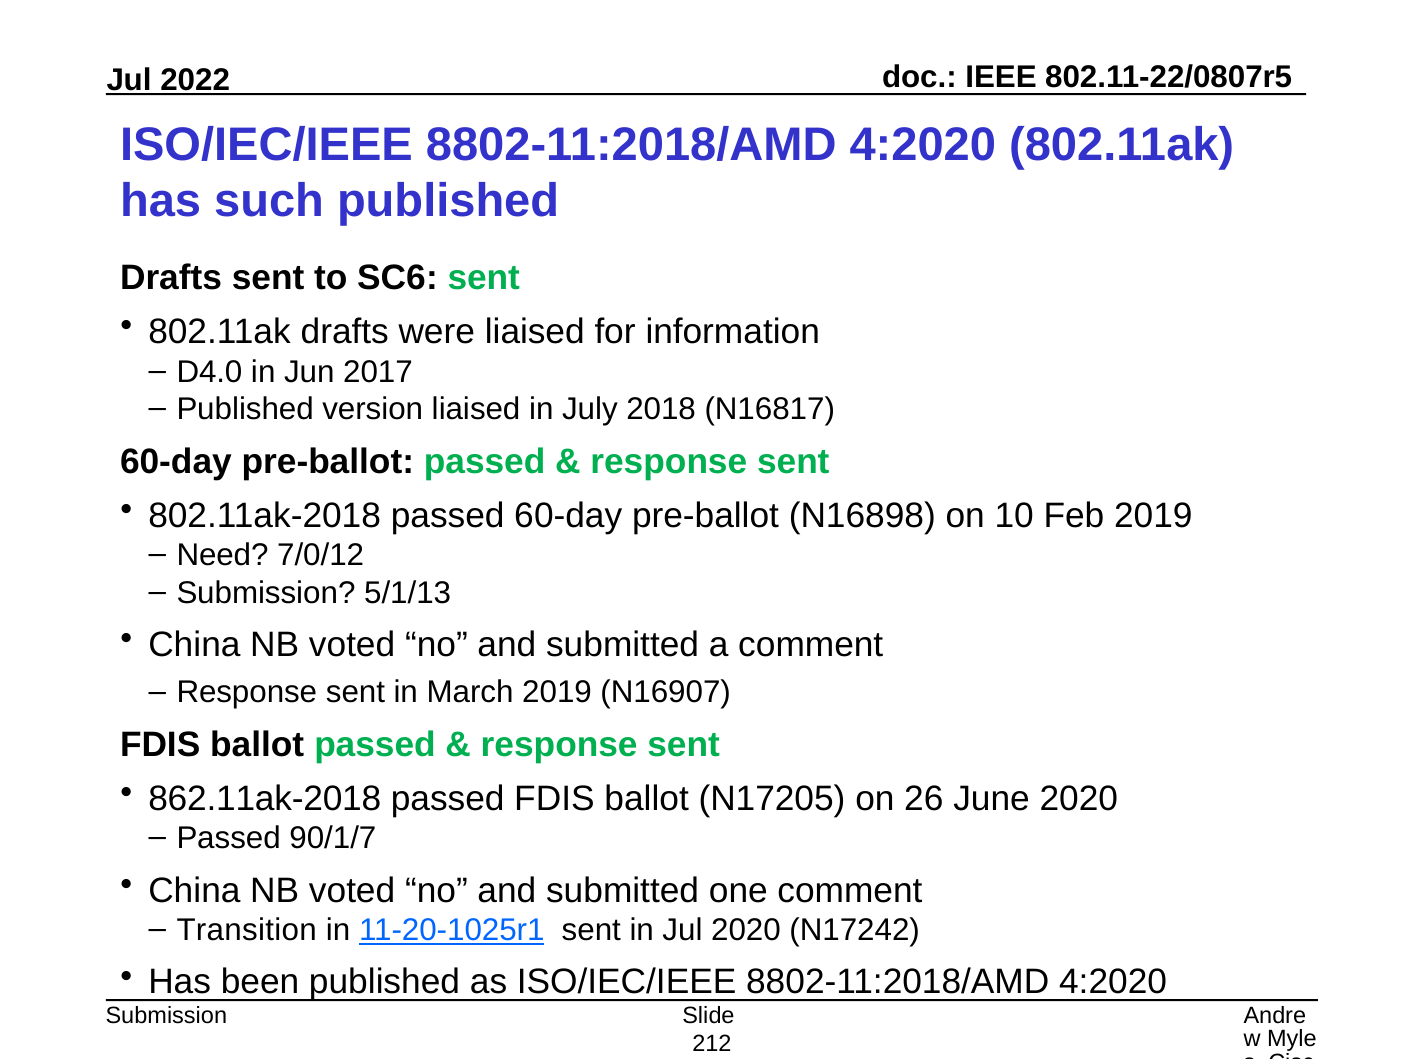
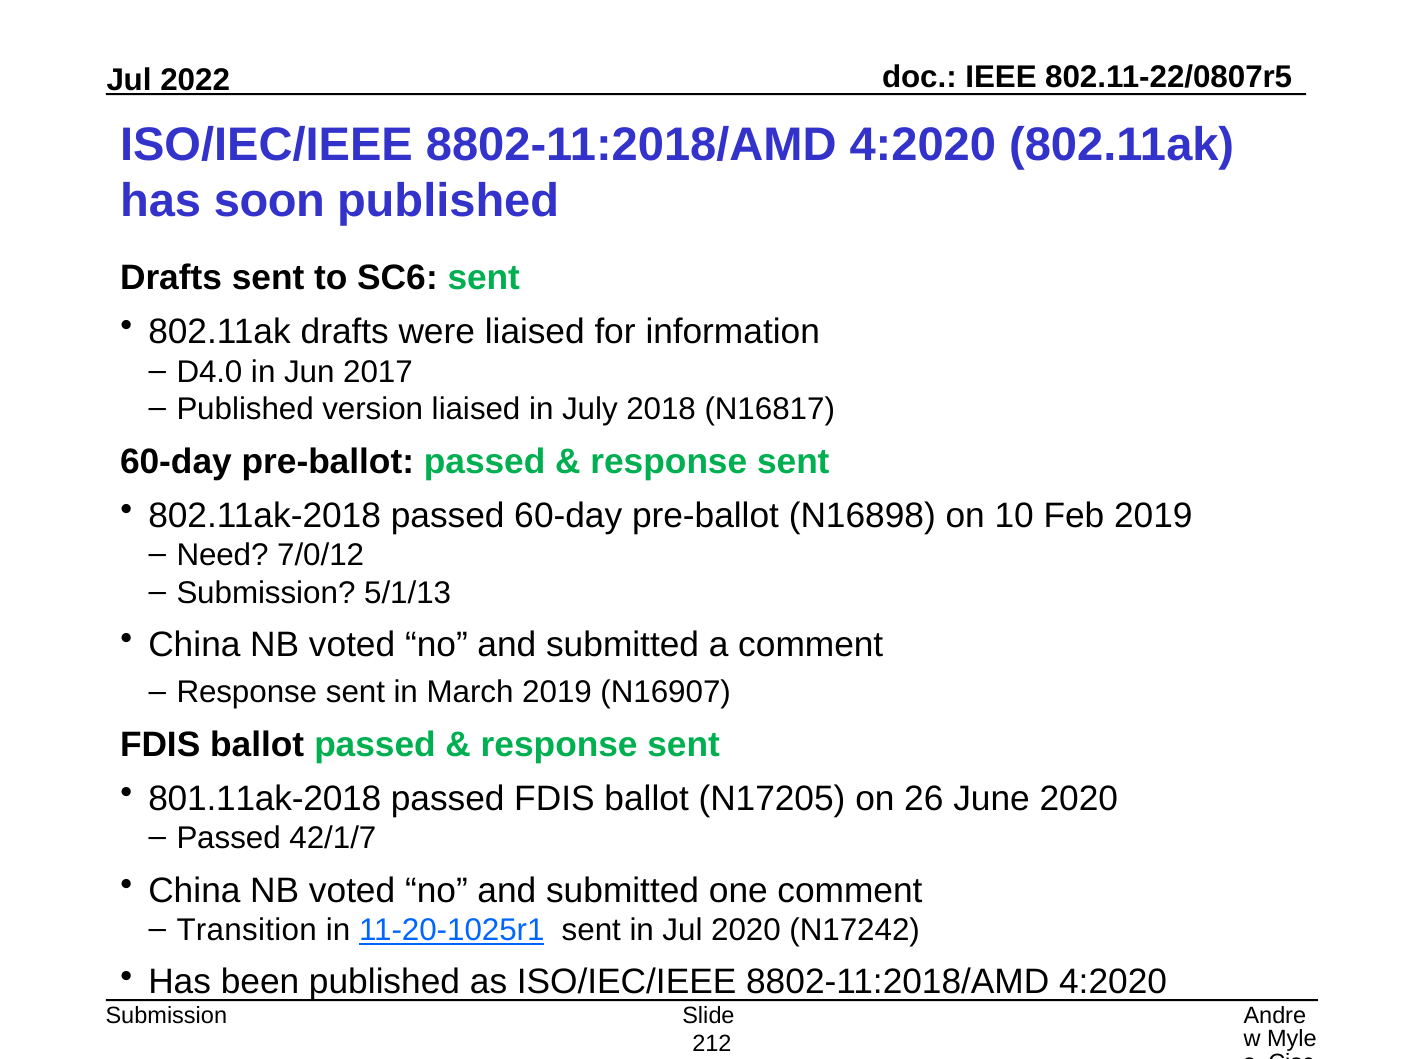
such: such -> soon (269, 201)
862.11ak-2018: 862.11ak-2018 -> 801.11ak-2018 (265, 799)
90/1/7: 90/1/7 -> 42/1/7 (333, 838)
